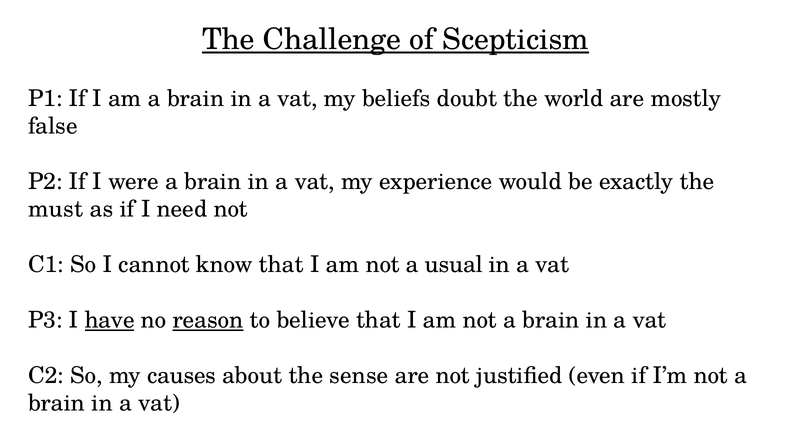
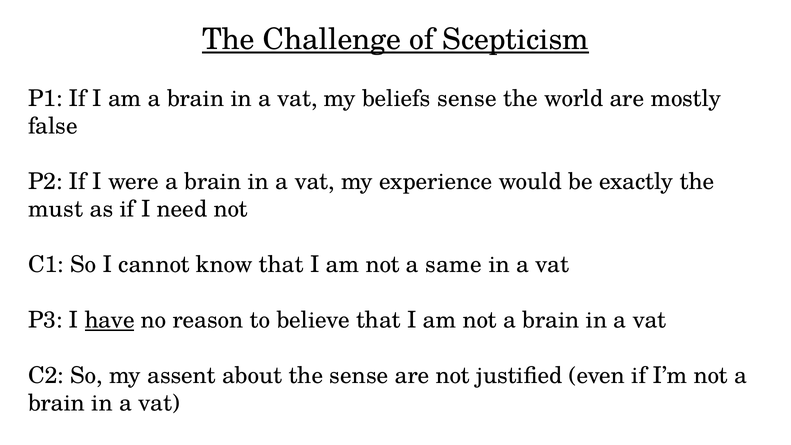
beliefs doubt: doubt -> sense (467, 99)
usual: usual -> same (454, 265)
reason underline: present -> none (208, 320)
causes: causes -> assent (182, 376)
